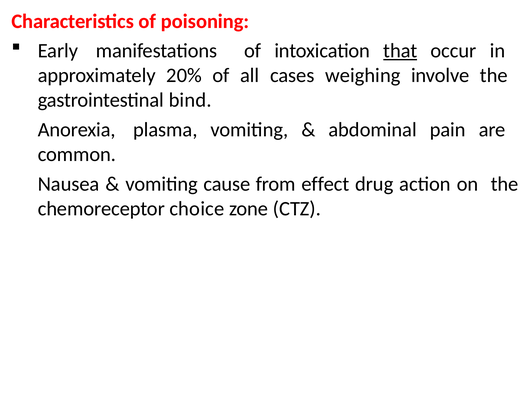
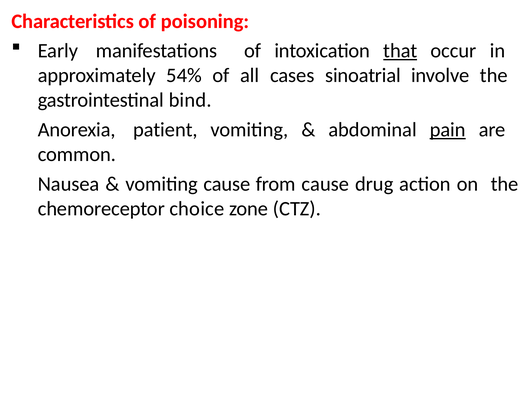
20%: 20% -> 54% (184, 76)
weighing: weighing -> sinoatrial (363, 76)
plasma: plasma -> patient (165, 130)
pain underline: none -> present (448, 130)
from effect: effect -> cause (325, 184)
